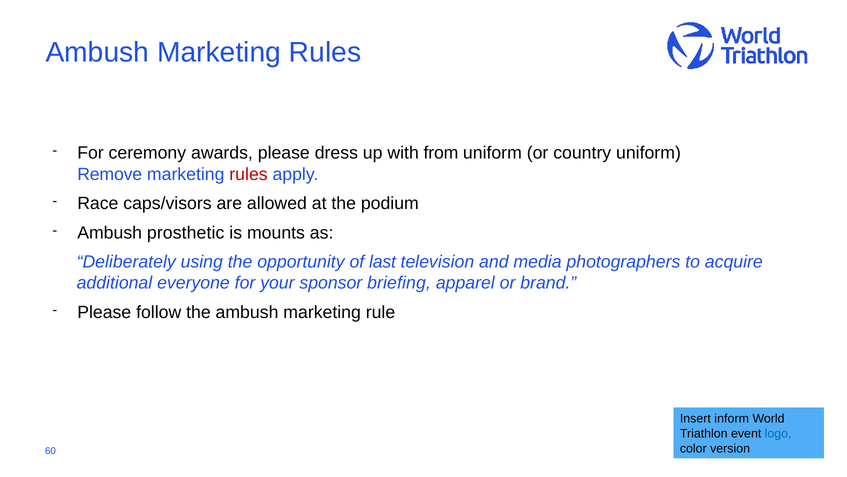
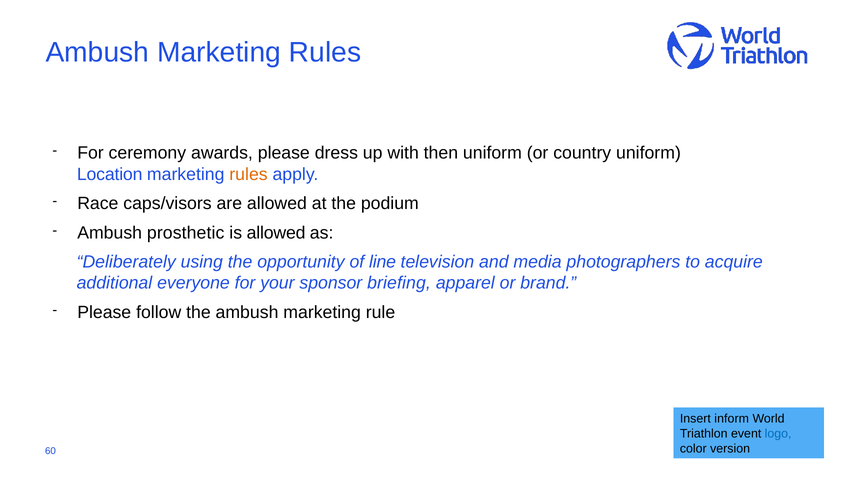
from: from -> then (441, 153)
Remove: Remove -> Location (110, 174)
rules colour: red -> orange (249, 174)
is mounts: mounts -> allowed (276, 232)
last: last -> line (382, 262)
